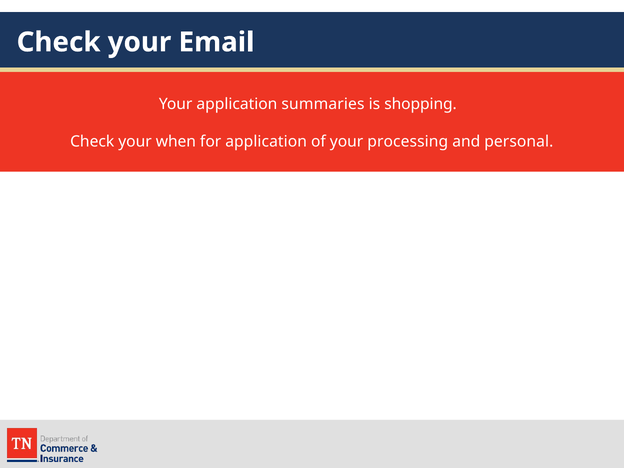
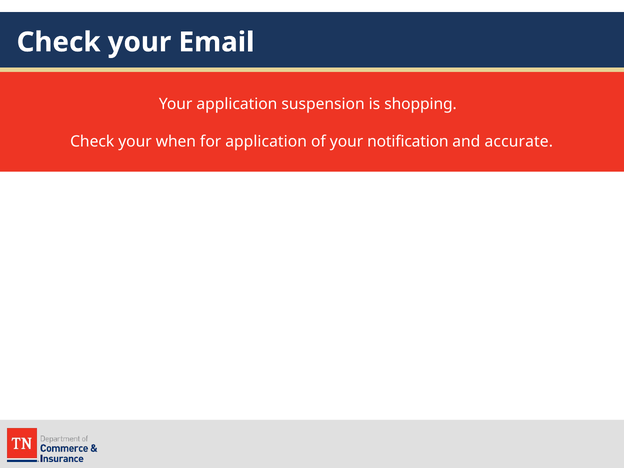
summaries: summaries -> suspension (323, 104)
processing: processing -> notification (408, 142)
personal: personal -> accurate (519, 142)
